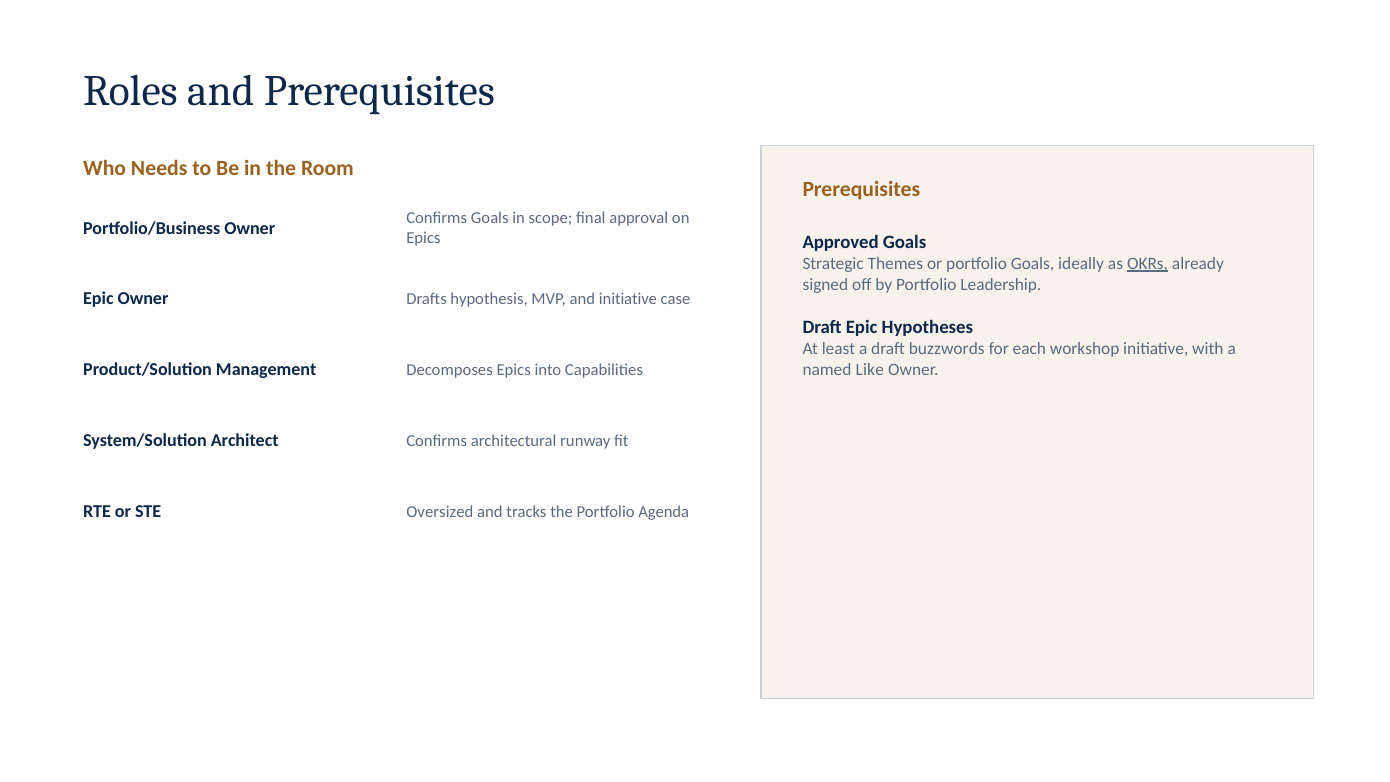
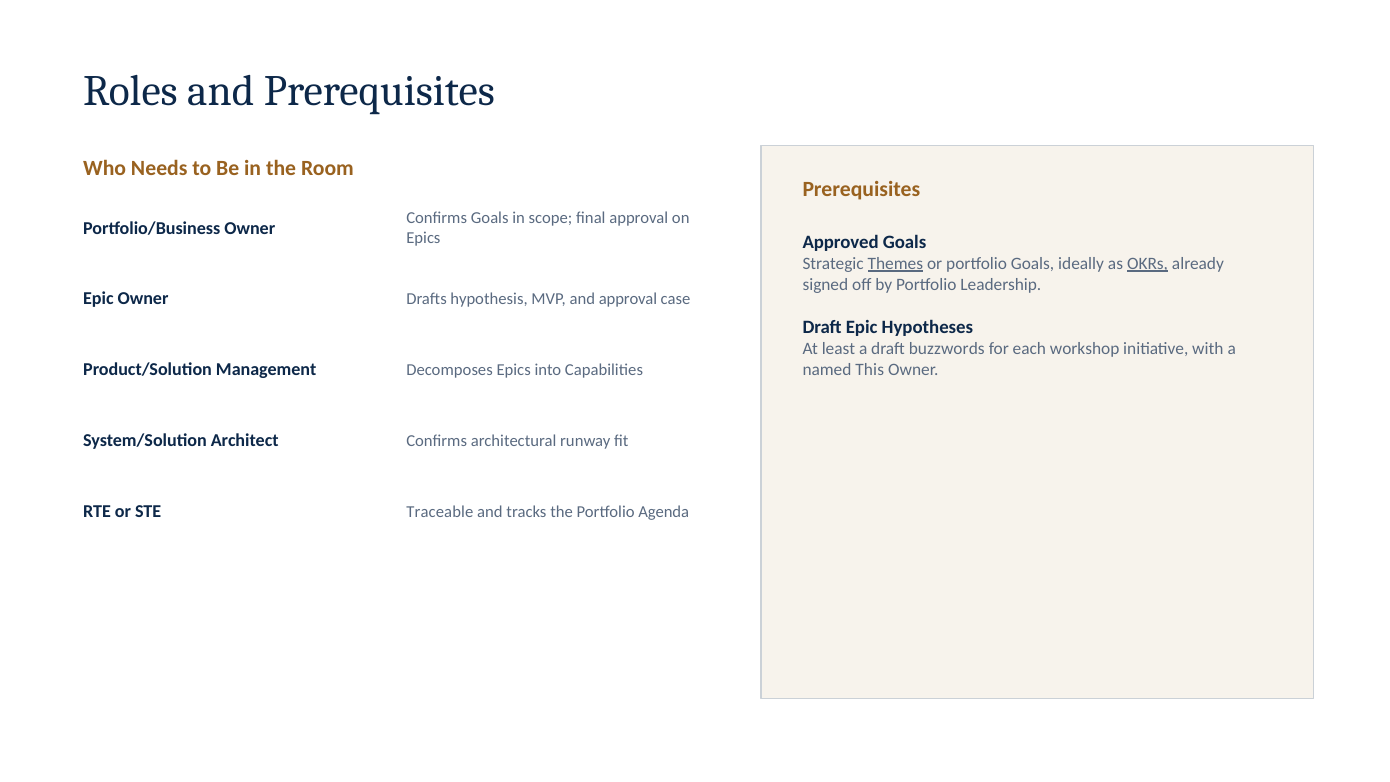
Themes underline: none -> present (895, 263)
and initiative: initiative -> approval (628, 299)
Like: Like -> This (870, 369)
Oversized: Oversized -> Traceable (440, 511)
